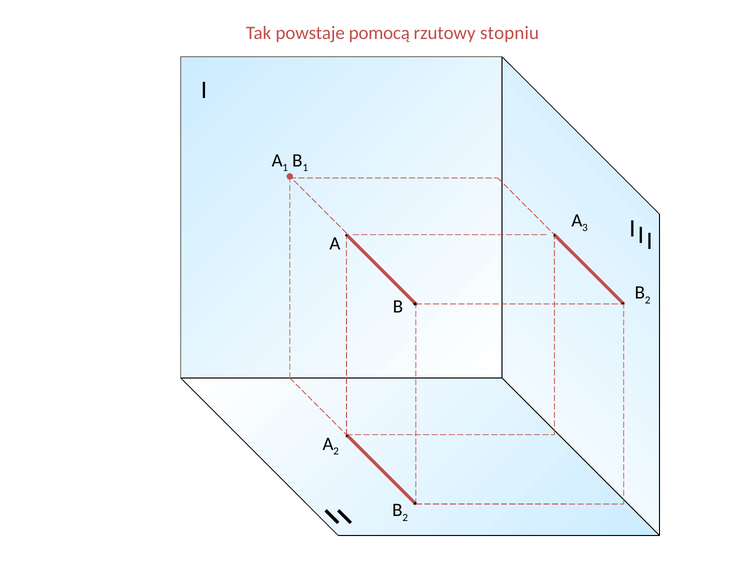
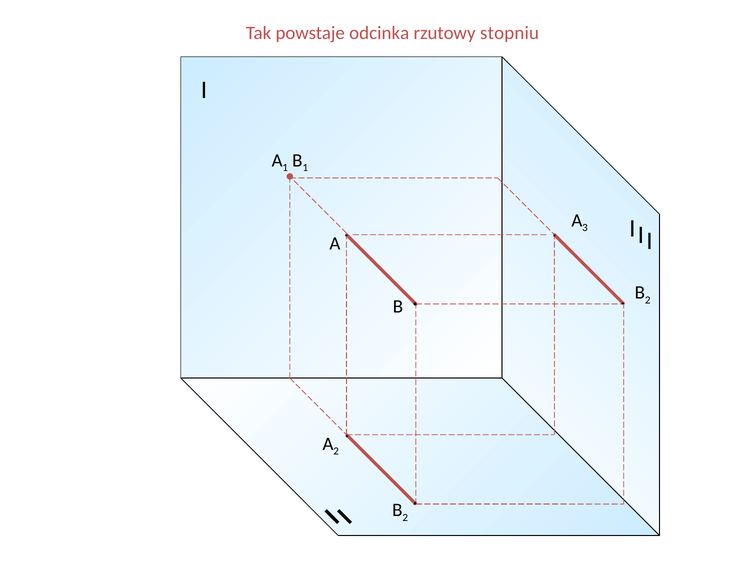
pomocą: pomocą -> odcinka (379, 33)
